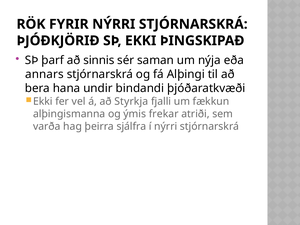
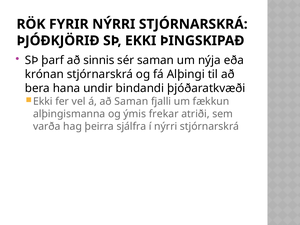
annars: annars -> krónan (44, 74)
að Styrkja: Styrkja -> Saman (131, 102)
